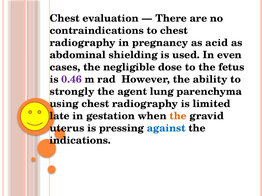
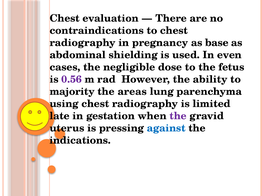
acid: acid -> base (217, 43)
0.46: 0.46 -> 0.56 (72, 80)
strongly: strongly -> majority (72, 92)
agent: agent -> areas (132, 92)
the colour: orange -> purple (178, 116)
